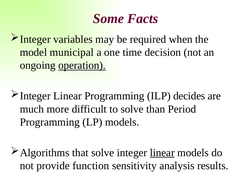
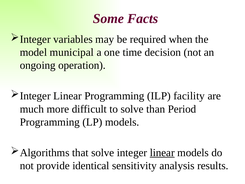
operation underline: present -> none (82, 65)
decides: decides -> facility (189, 96)
function: function -> identical (91, 166)
